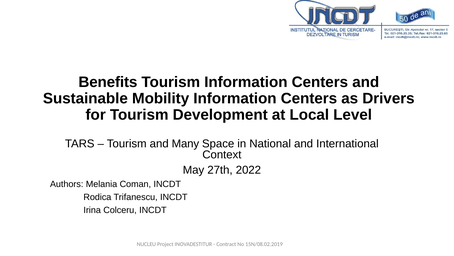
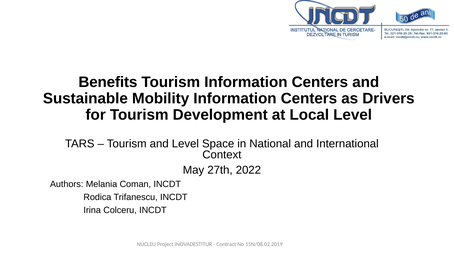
and Many: Many -> Level (185, 143)
